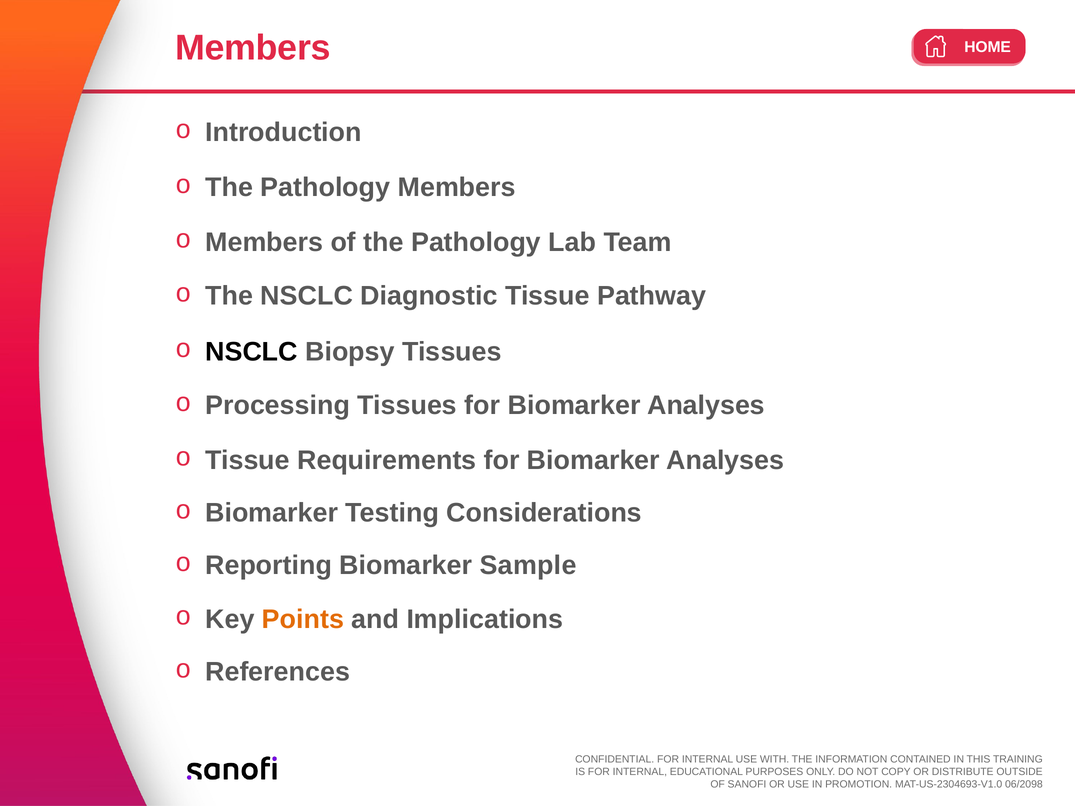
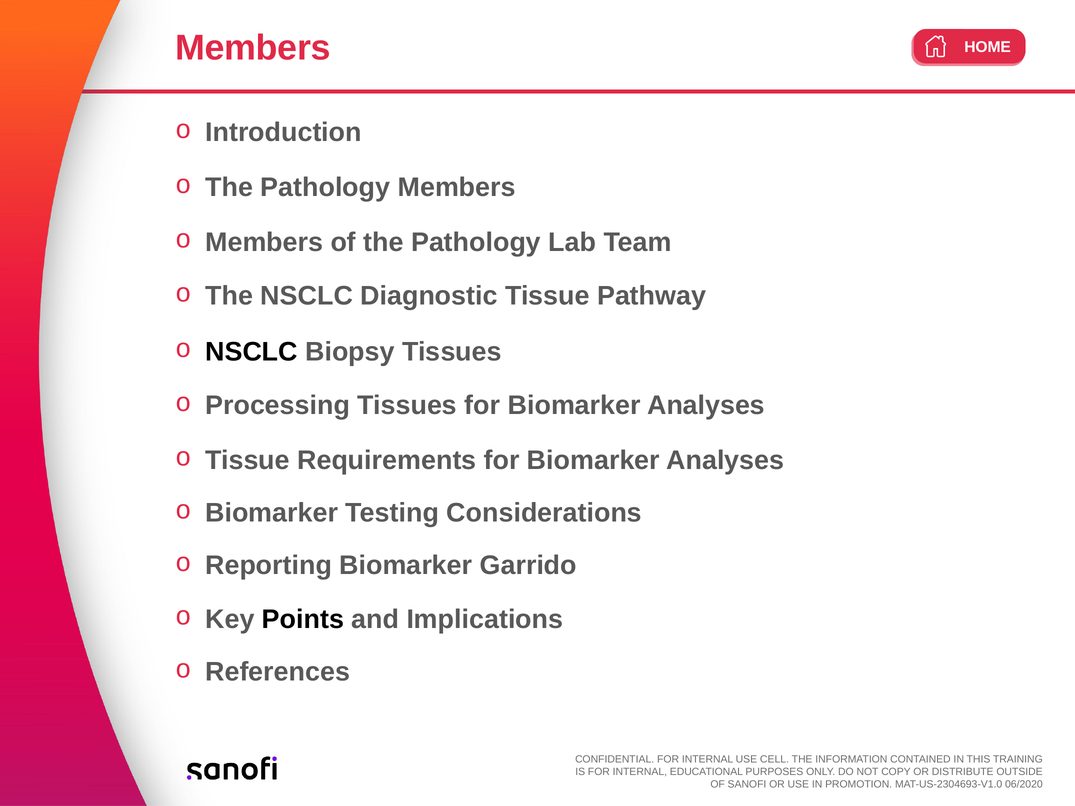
Sample: Sample -> Garrido (528, 566)
Points colour: orange -> black (303, 620)
WITH: WITH -> CELL (775, 760)
06/2098: 06/2098 -> 06/2020 (1024, 785)
